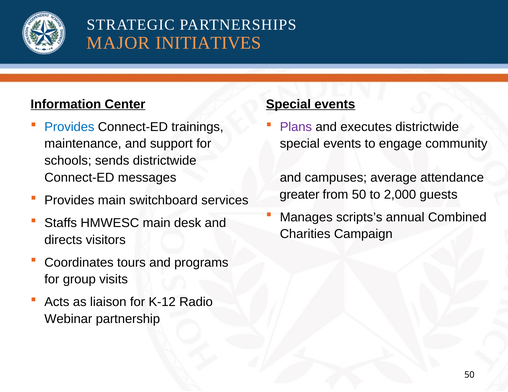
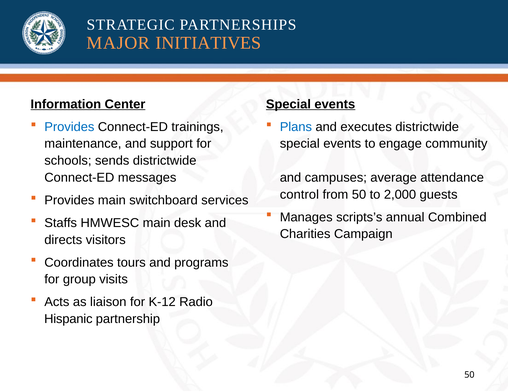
Plans colour: purple -> blue (296, 127)
greater: greater -> control (299, 195)
Webinar: Webinar -> Hispanic (68, 319)
